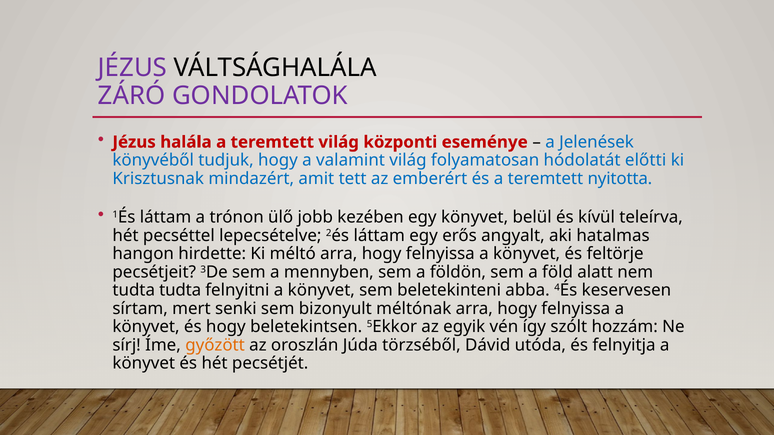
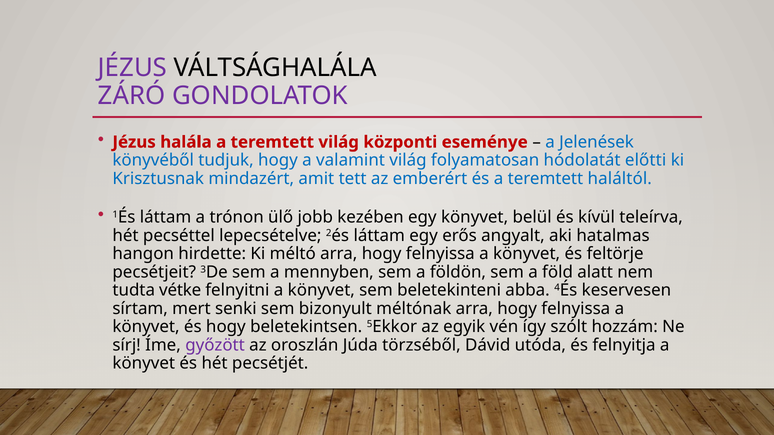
nyitotta: nyitotta -> haláltól (620, 179)
tudta tudta: tudta -> vétke (180, 291)
győzött colour: orange -> purple (215, 345)
